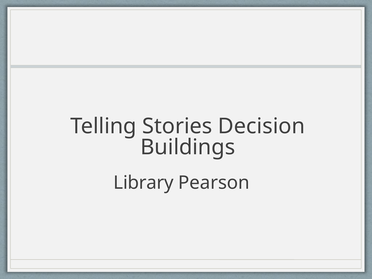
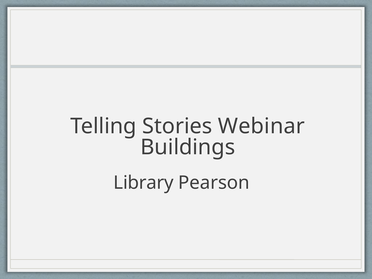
Decision: Decision -> Webinar (261, 126)
